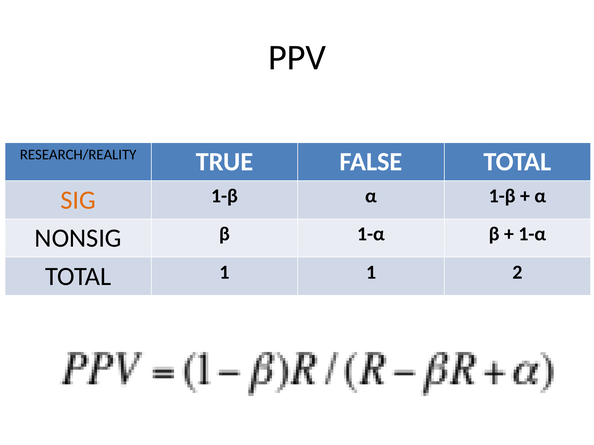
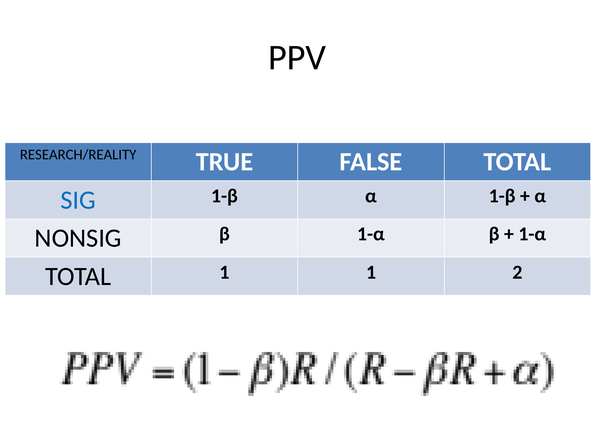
SIG colour: orange -> blue (78, 200)
